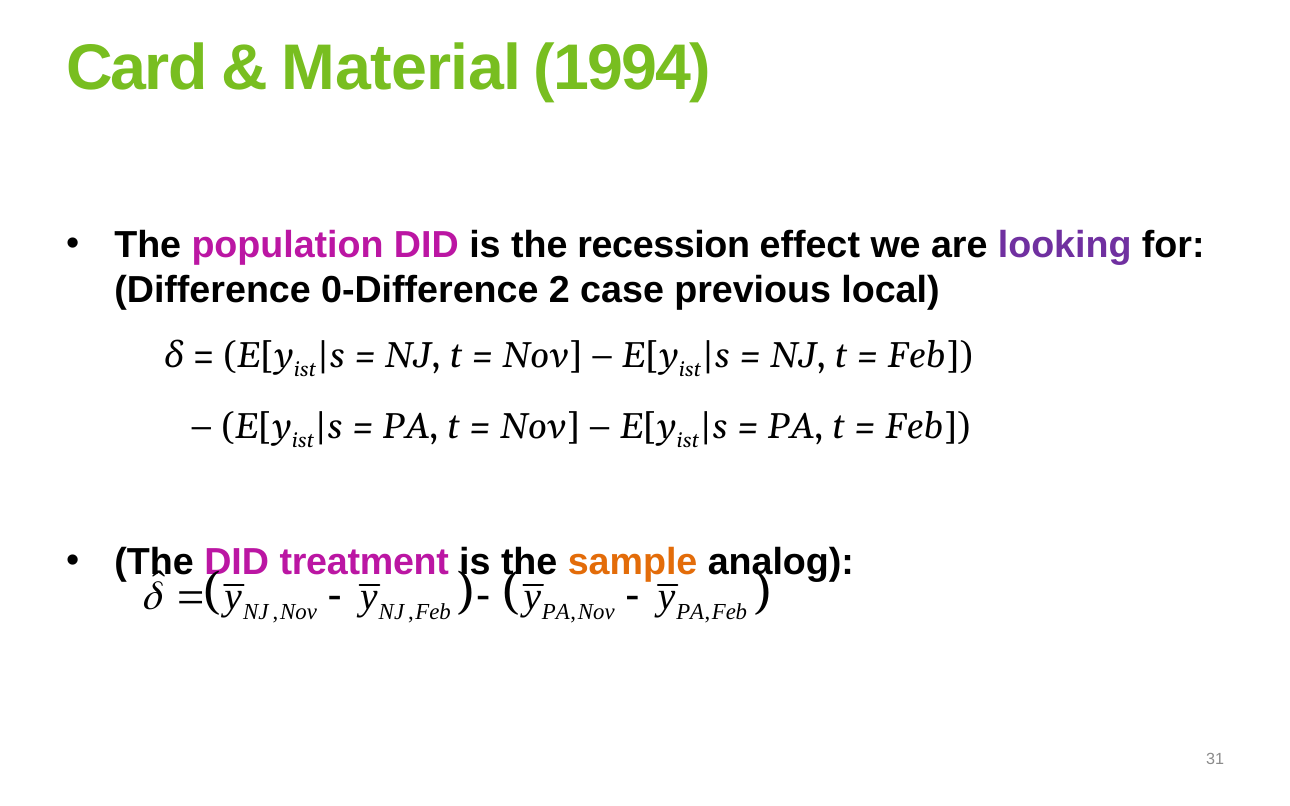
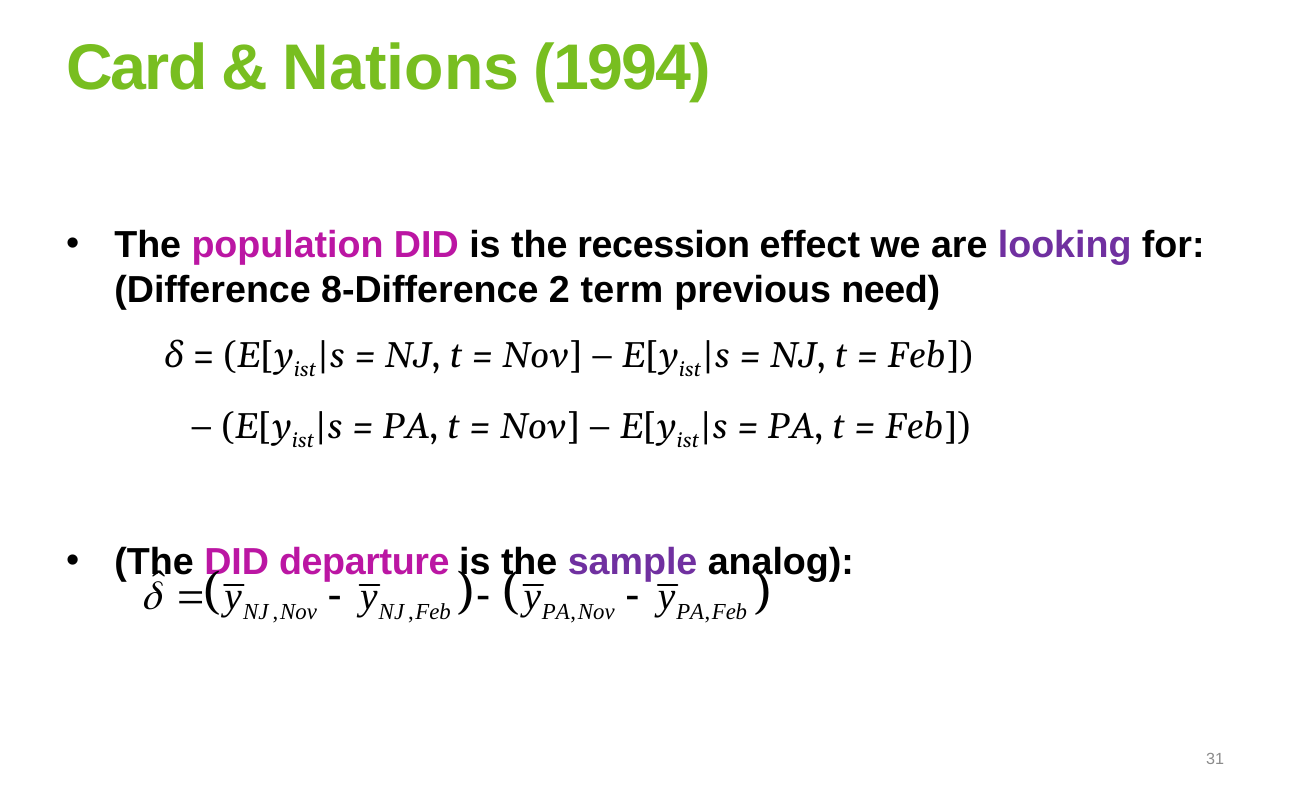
Material: Material -> Nations (401, 69)
0-Difference: 0-Difference -> 8-Difference (430, 291)
case: case -> term (622, 291)
local: local -> need (891, 291)
treatment: treatment -> departure (364, 563)
sample colour: orange -> purple (633, 563)
